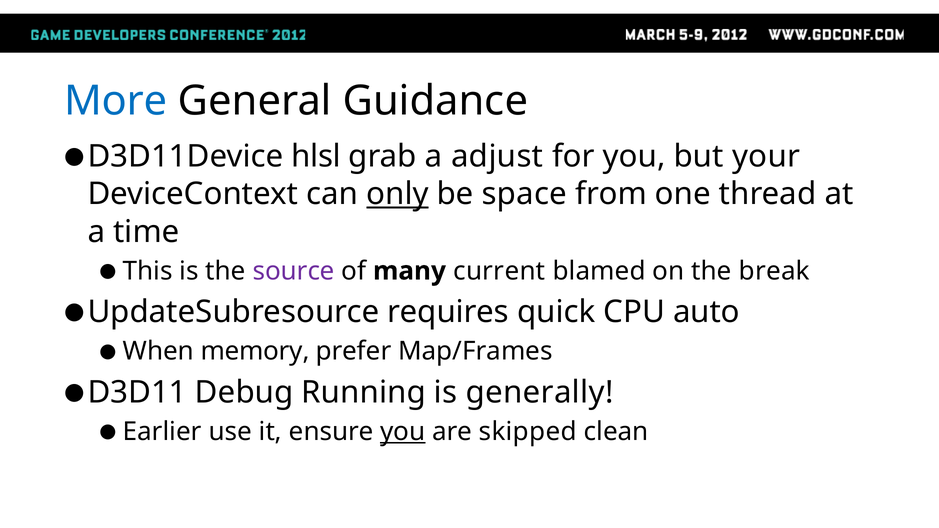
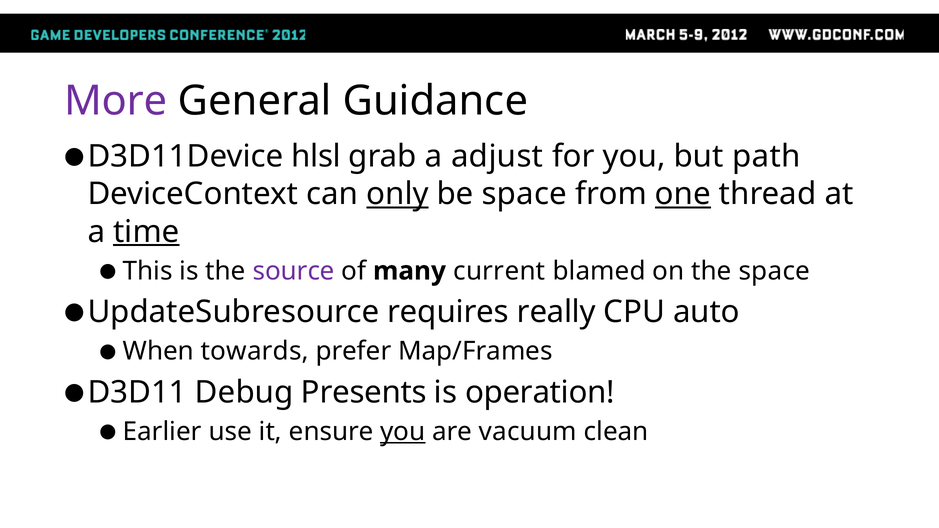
More colour: blue -> purple (116, 101)
your: your -> path (766, 157)
one underline: none -> present (683, 194)
time underline: none -> present (146, 232)
the break: break -> space (774, 271)
quick: quick -> really (556, 312)
memory: memory -> towards (255, 351)
Running: Running -> Presents (364, 392)
generally: generally -> operation (540, 392)
skipped: skipped -> vacuum (528, 432)
